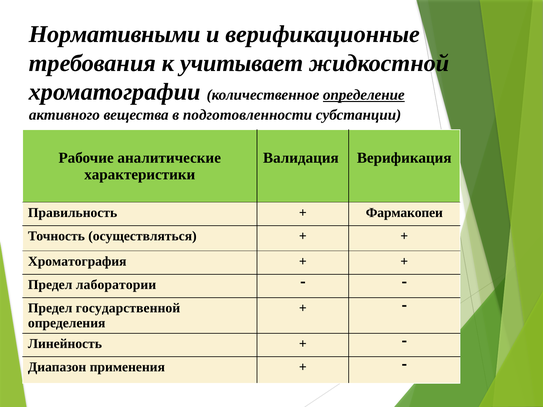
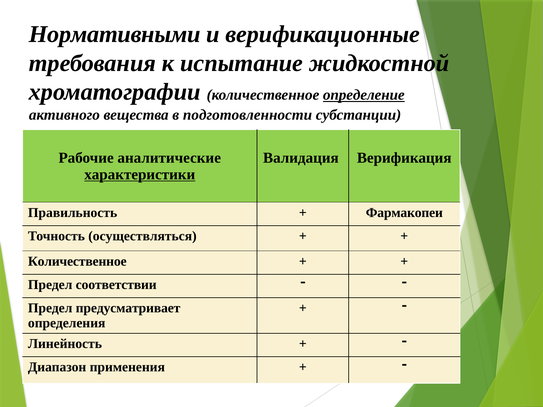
учитывает: учитывает -> испытание (242, 63)
характеристики underline: none -> present (140, 175)
Хроматография: Хроматография -> Количественное (77, 261)
лаборатории: лаборатории -> соответствии (116, 285)
государственной: государственной -> предусматривает (128, 308)
